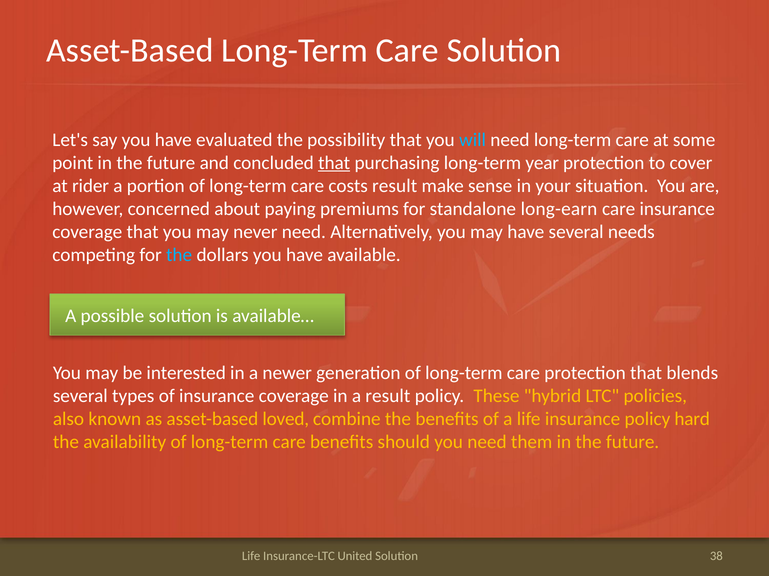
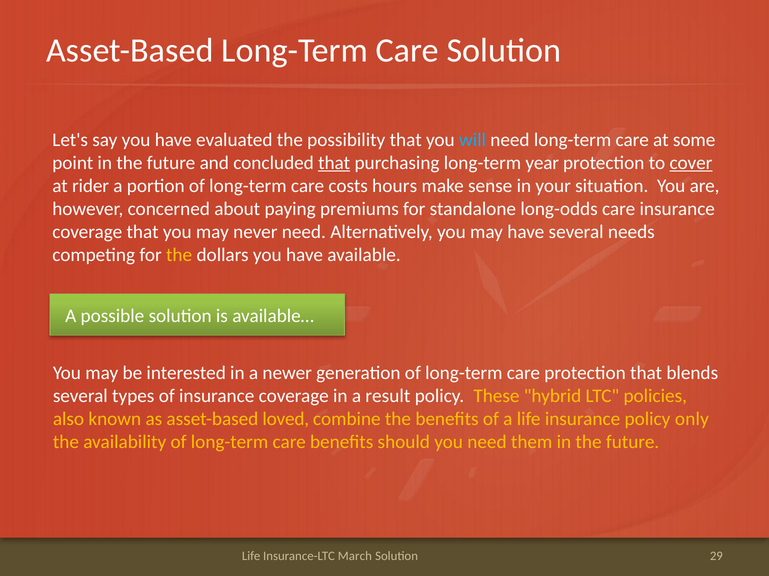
cover underline: none -> present (691, 163)
costs result: result -> hours (395, 186)
long-earn: long-earn -> long-odds (559, 209)
the colour: light blue -> yellow (179, 255)
hard: hard -> only (692, 420)
United: United -> March (355, 557)
38: 38 -> 29 (716, 557)
